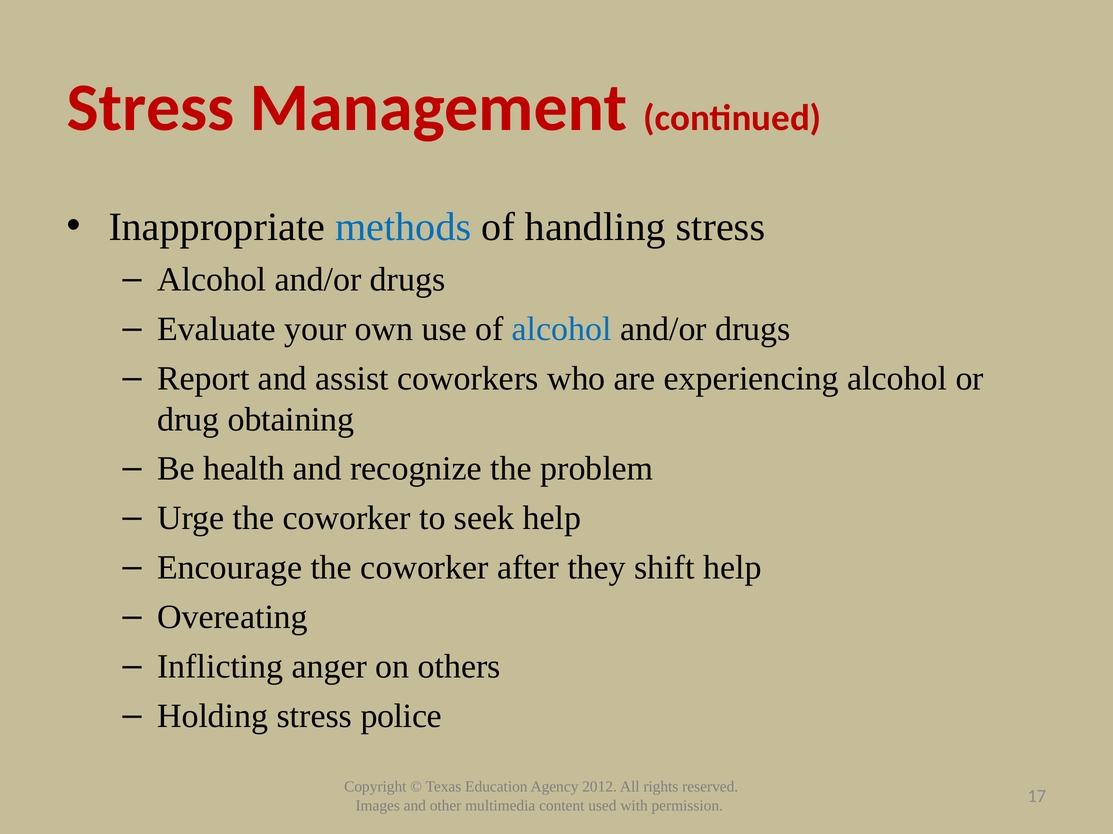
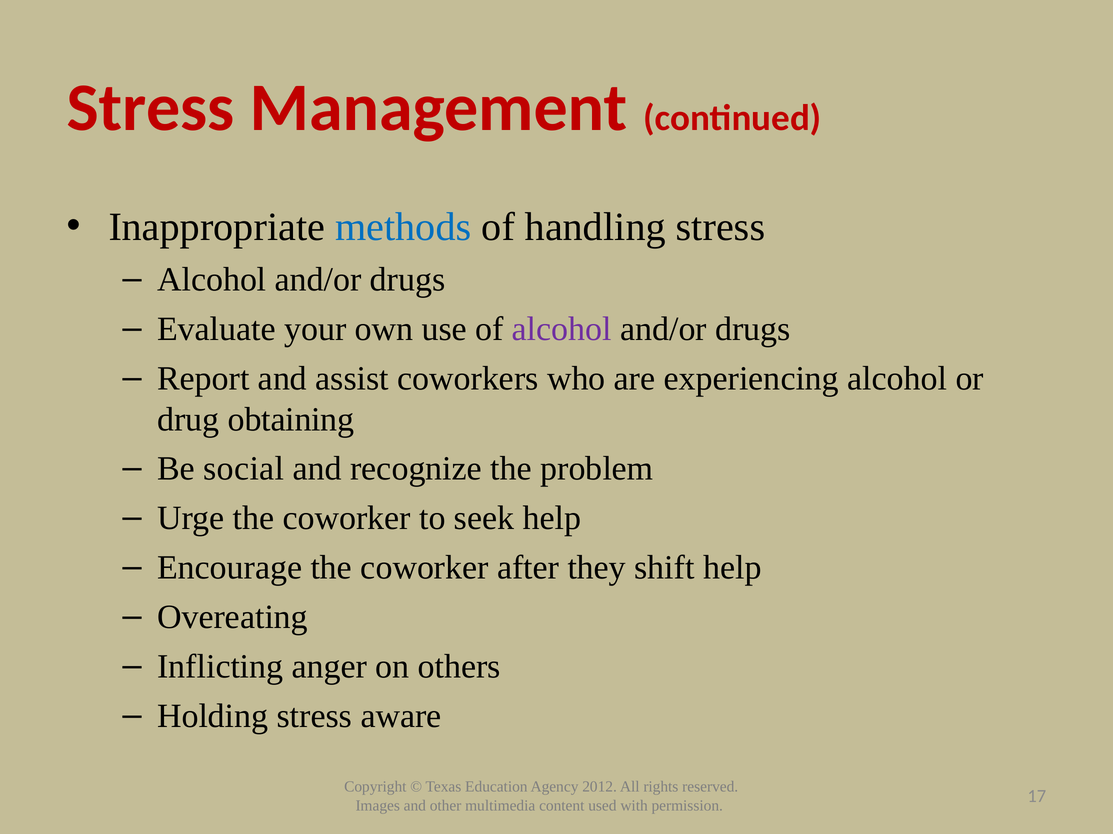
alcohol colour: blue -> purple (562, 329)
health: health -> social (244, 469)
police: police -> aware (401, 717)
